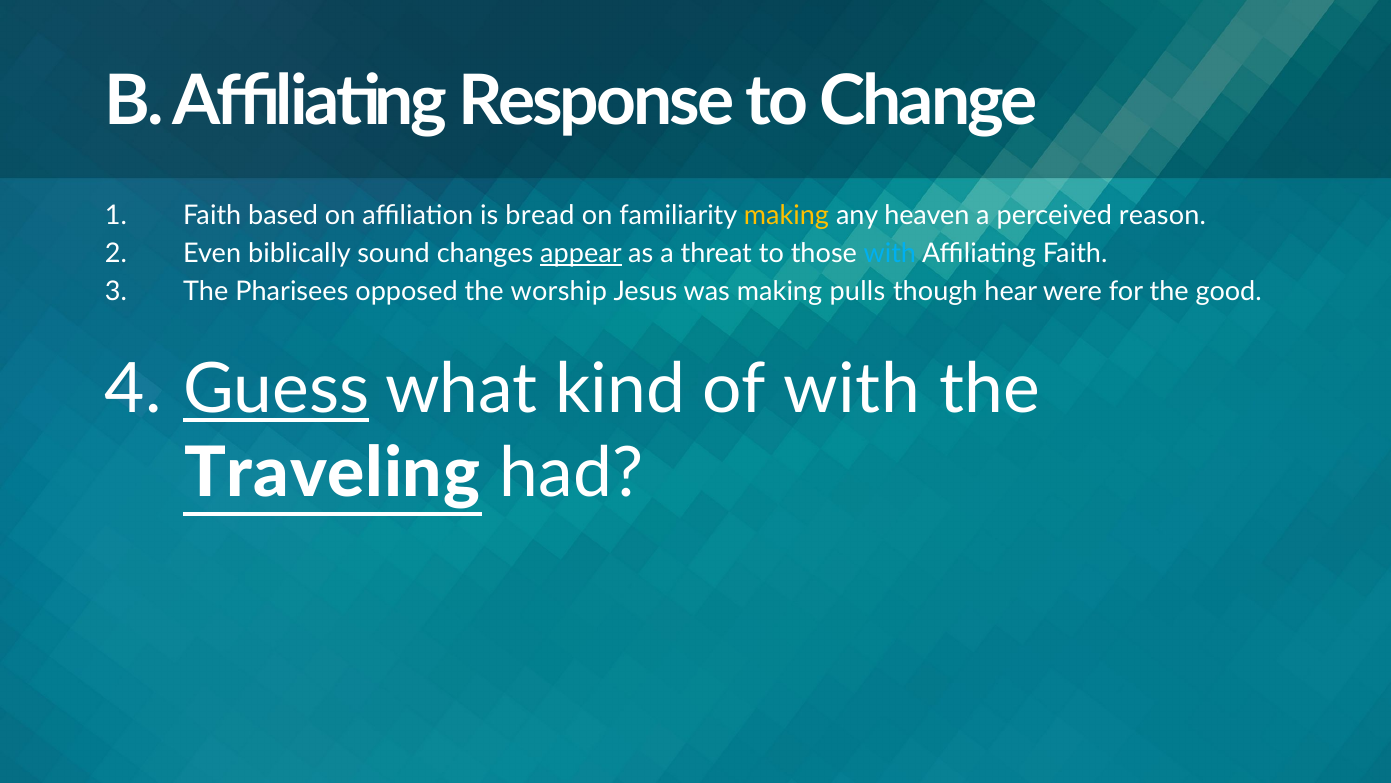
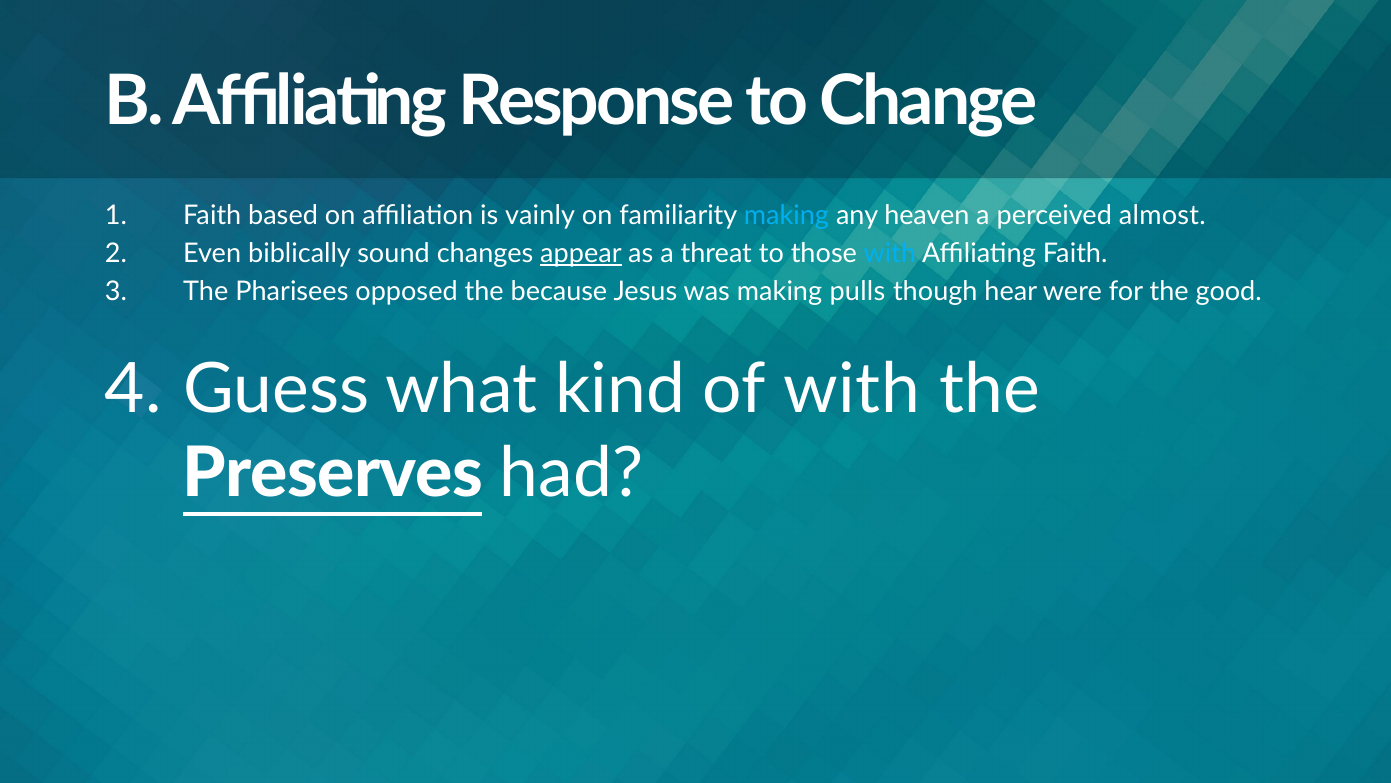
bread: bread -> vainly (540, 215)
making colour: yellow -> light blue (786, 215)
reason: reason -> almost (1162, 215)
worship: worship -> because (559, 291)
Guess underline: present -> none (276, 389)
Traveling: Traveling -> Preserves (333, 473)
